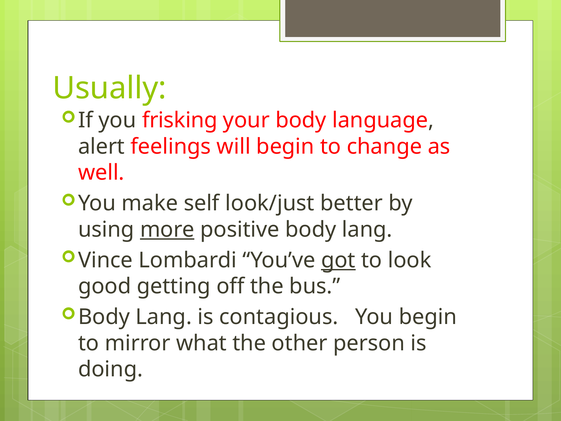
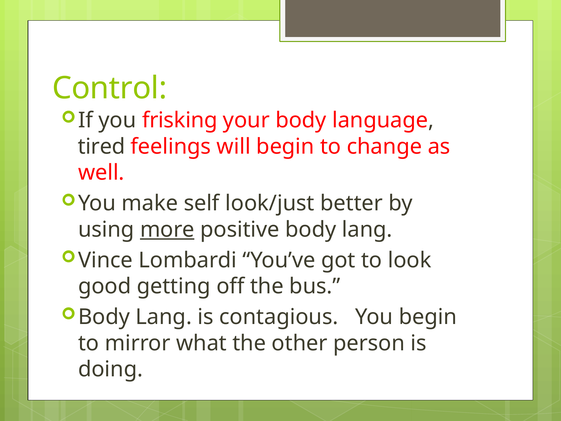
Usually: Usually -> Control (110, 88)
alert: alert -> tired (102, 146)
got underline: present -> none (338, 260)
